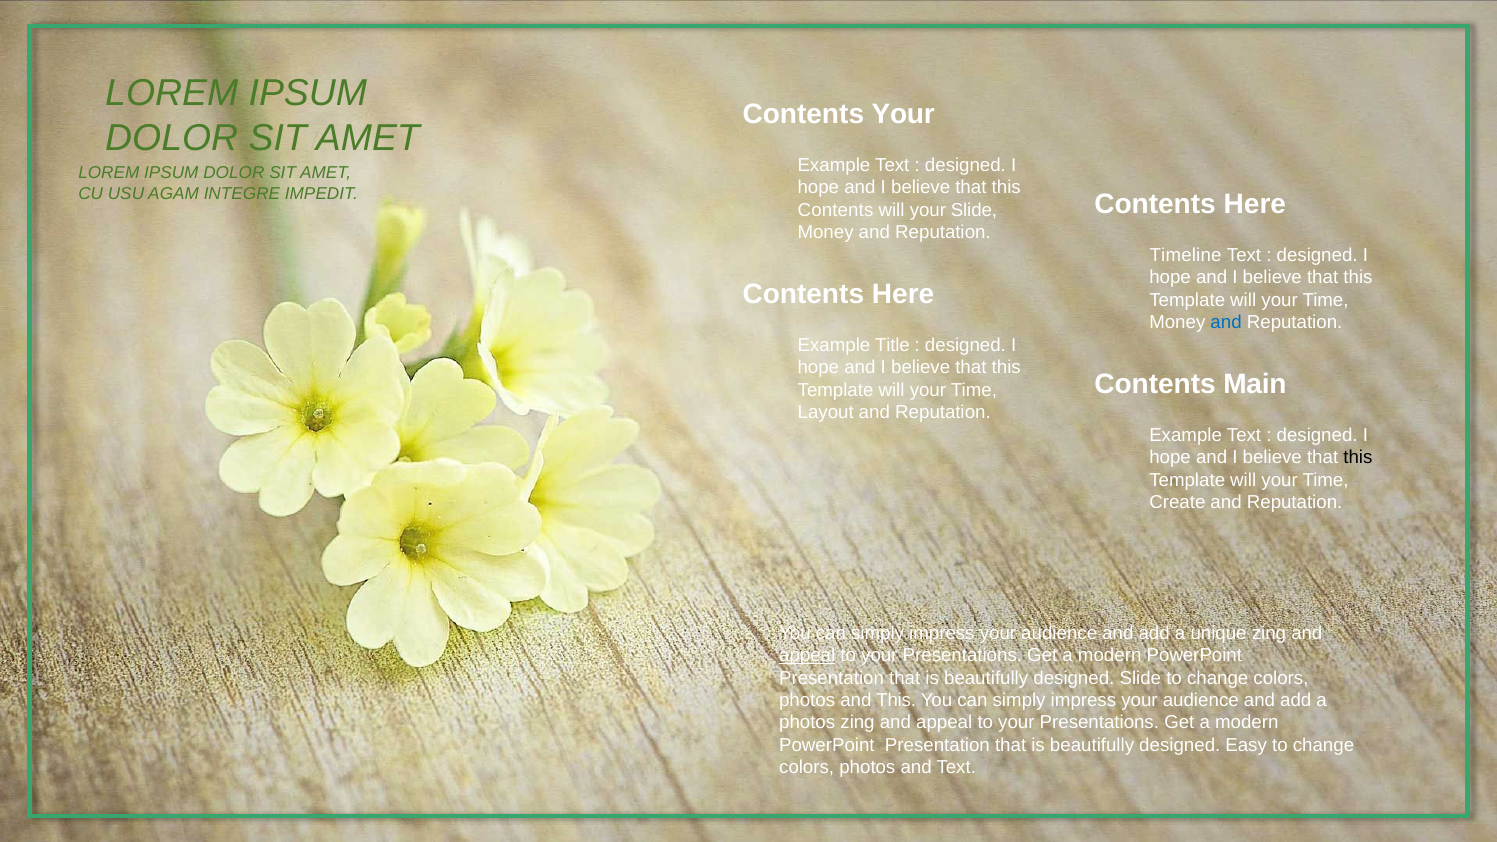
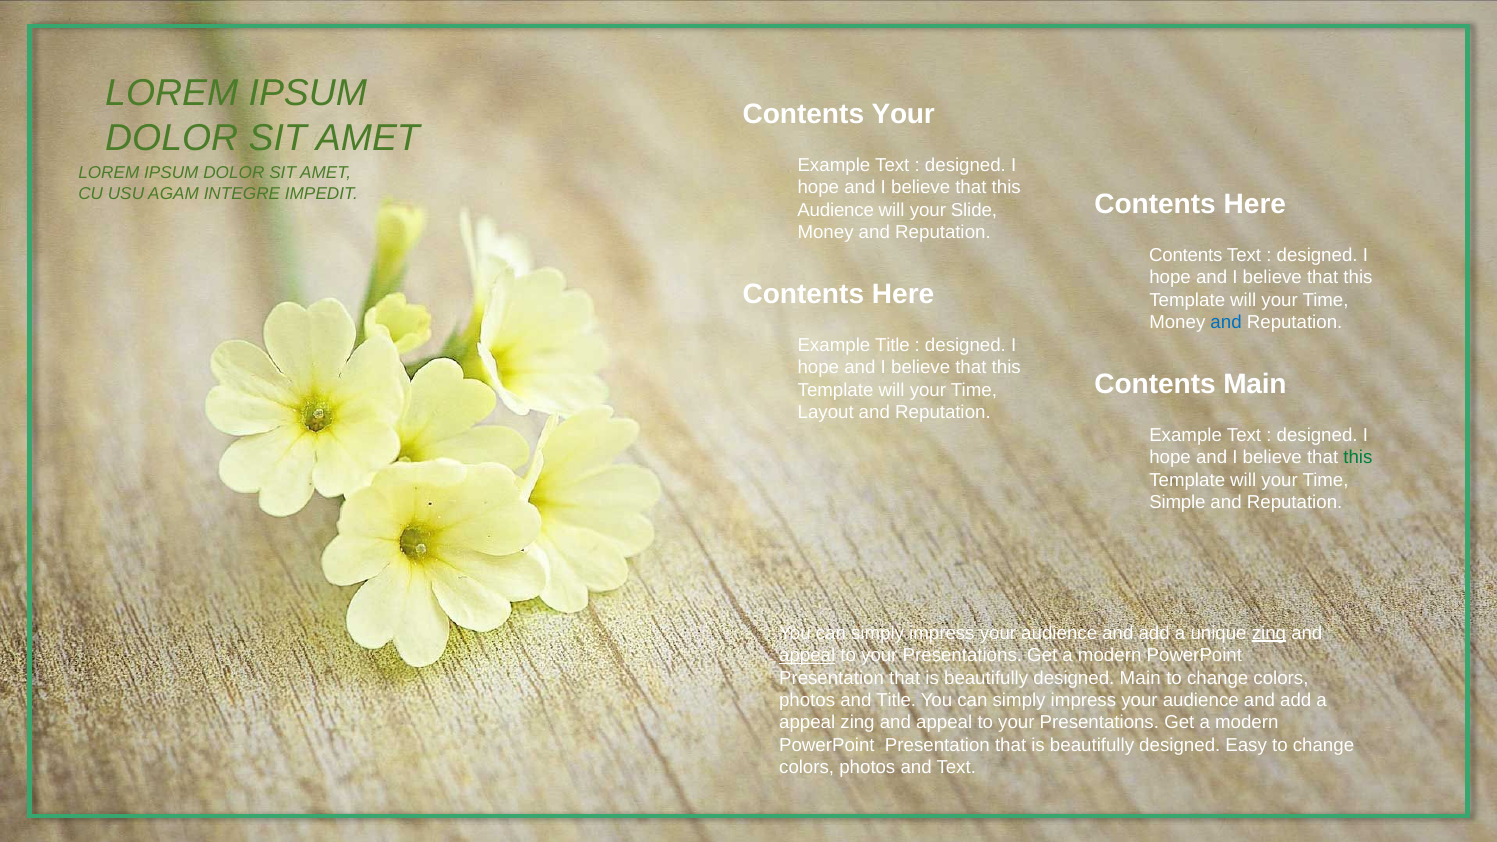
Contents: Contents -> Audience (836, 210)
Timeline: Timeline -> Contents (1186, 255)
this colour: black -> green (1358, 457)
Create: Create -> Simple (1177, 502)
zing underline: none -> present (1269, 633)
designed Slide: Slide -> Main (1140, 678)
and This: This -> Title (896, 700)
photos: photos -> appeal (807, 723)
